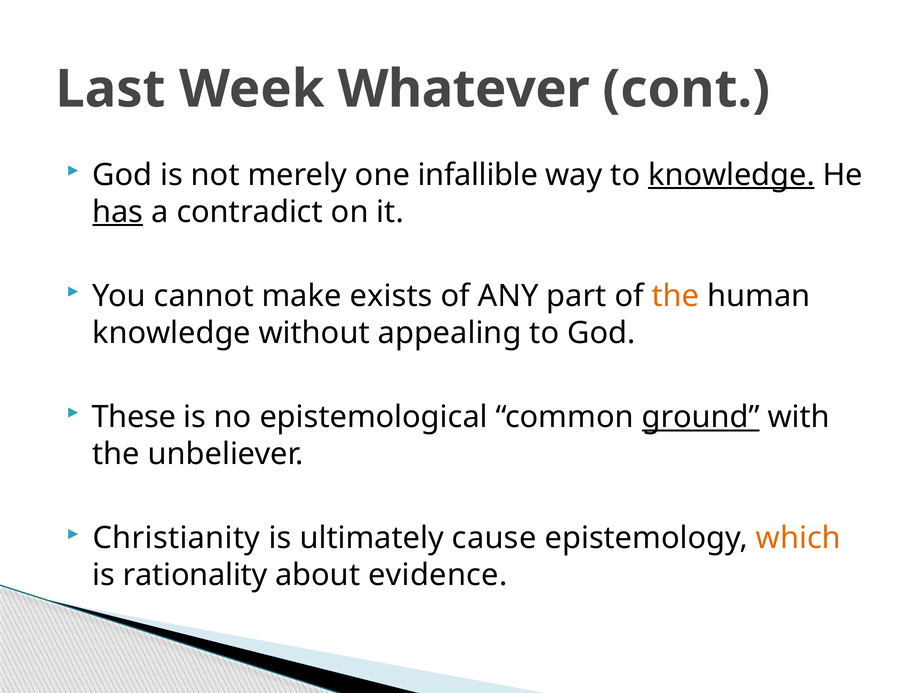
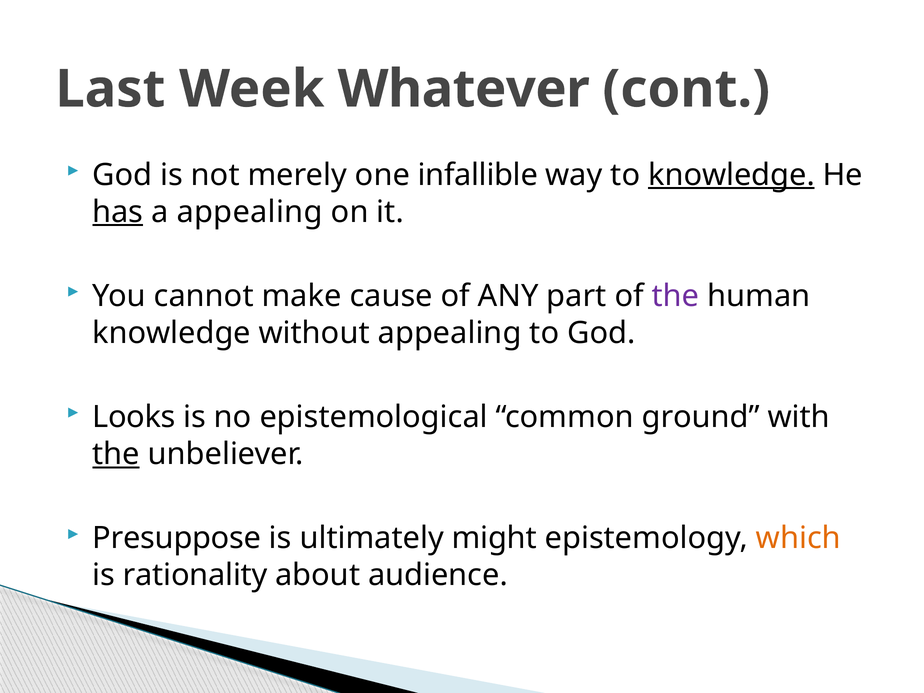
a contradict: contradict -> appealing (250, 212)
exists: exists -> cause (391, 296)
the colour: orange -> purple (676, 296)
These: These -> Looks (134, 417)
ground underline: present -> none (701, 417)
the underline: none -> present (116, 454)
Christianity: Christianity -> Presuppose (177, 538)
cause: cause -> might (494, 538)
evidence: evidence -> audience (438, 575)
